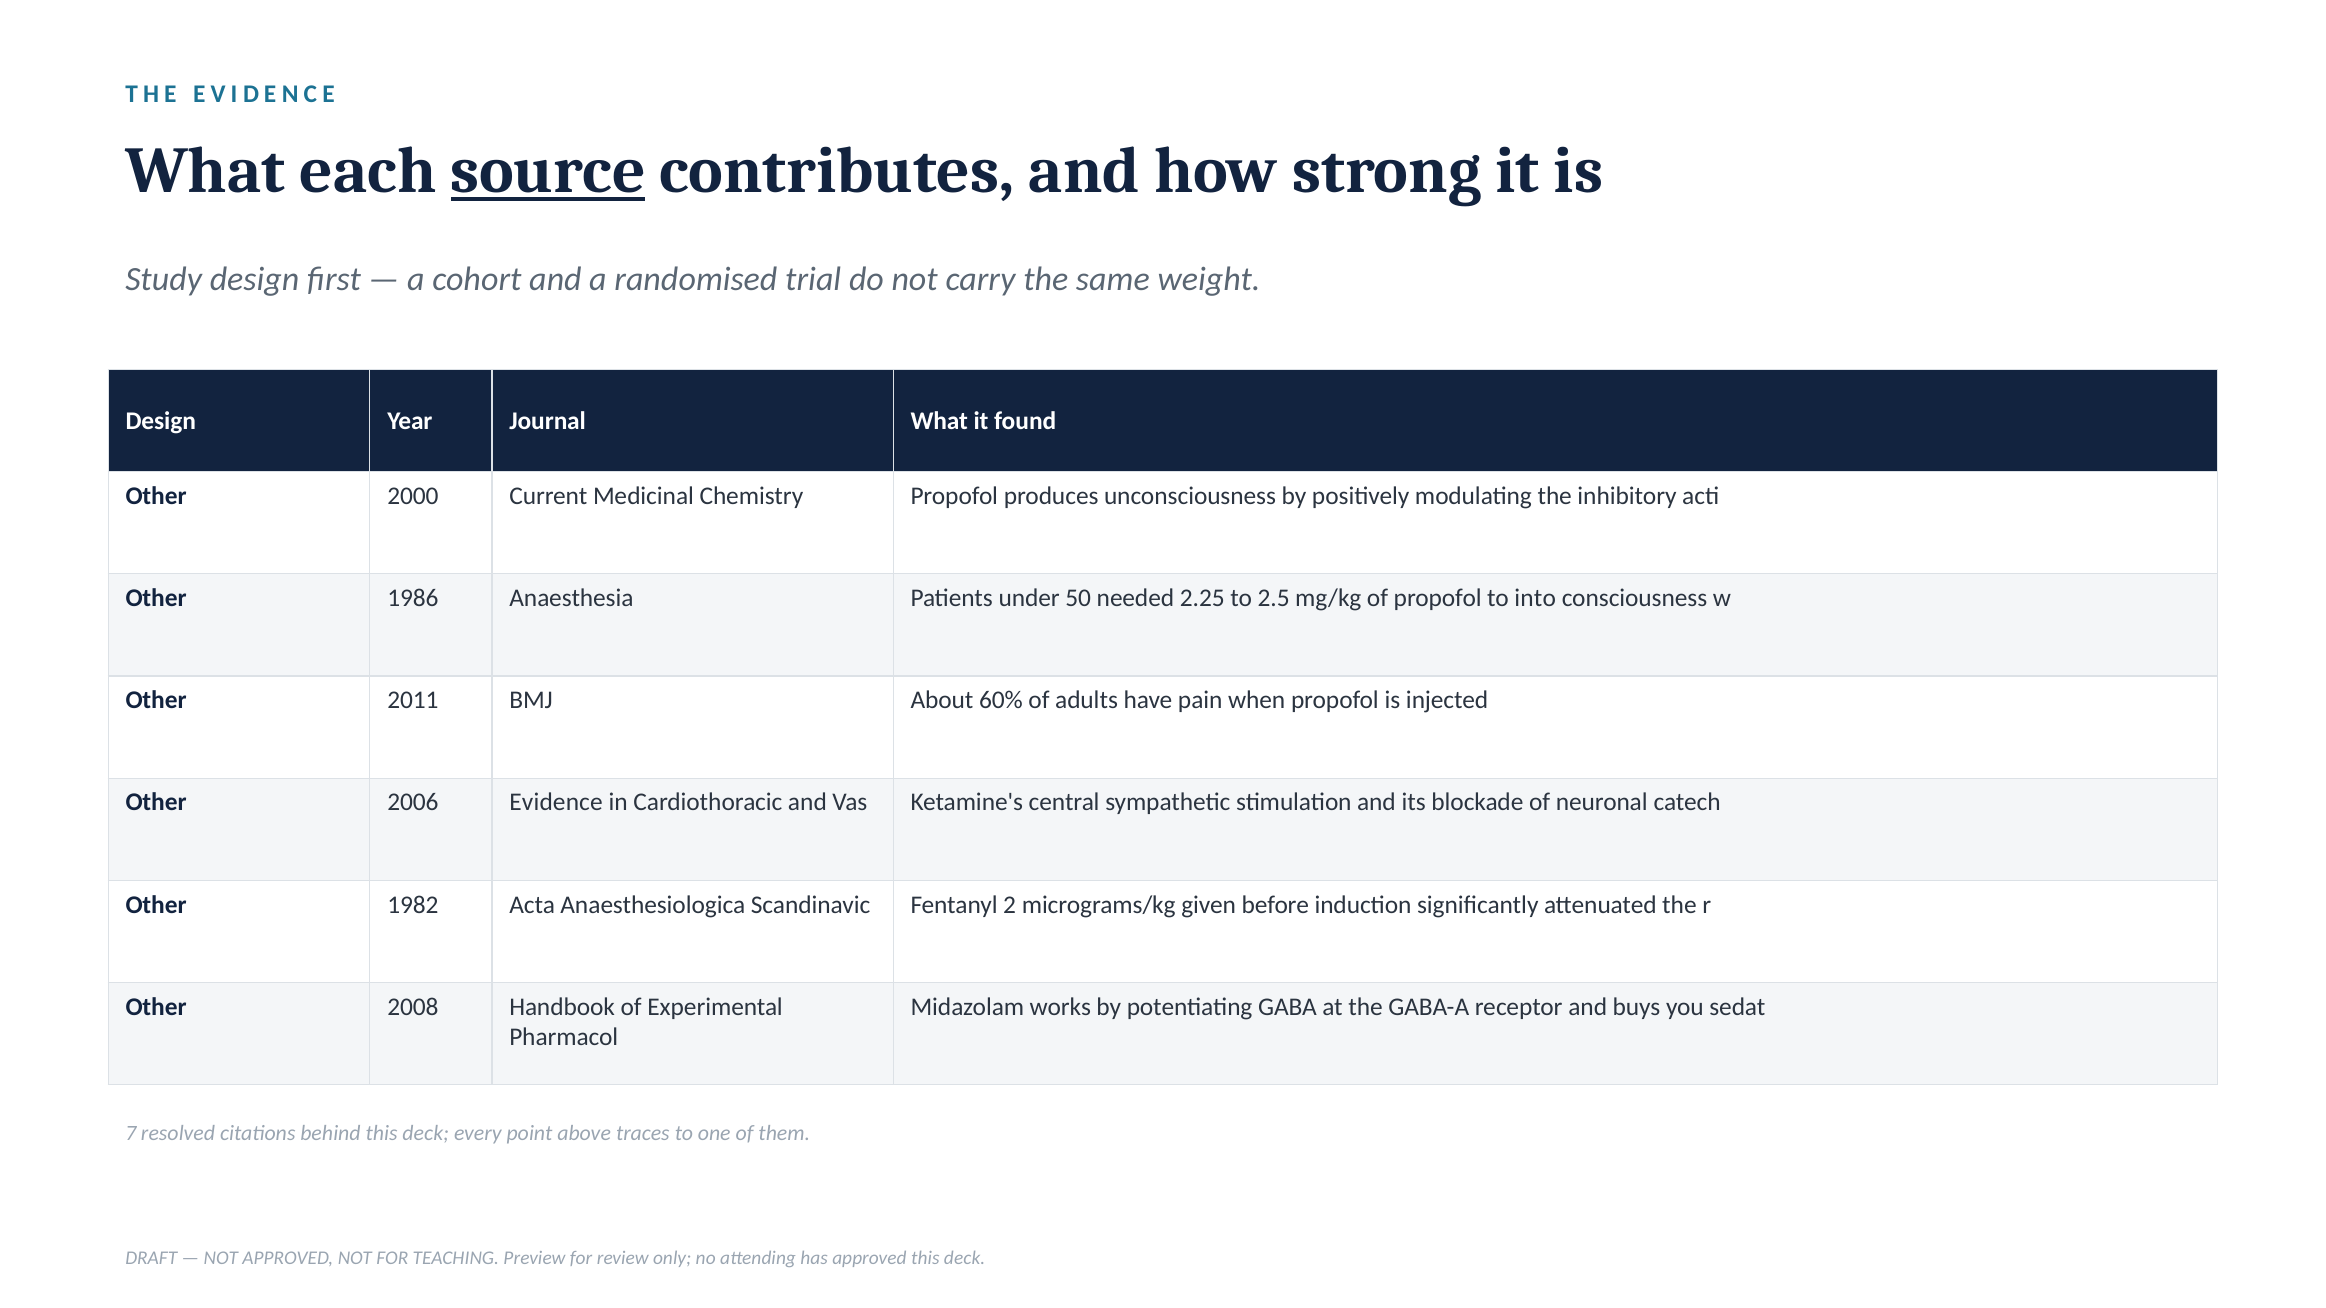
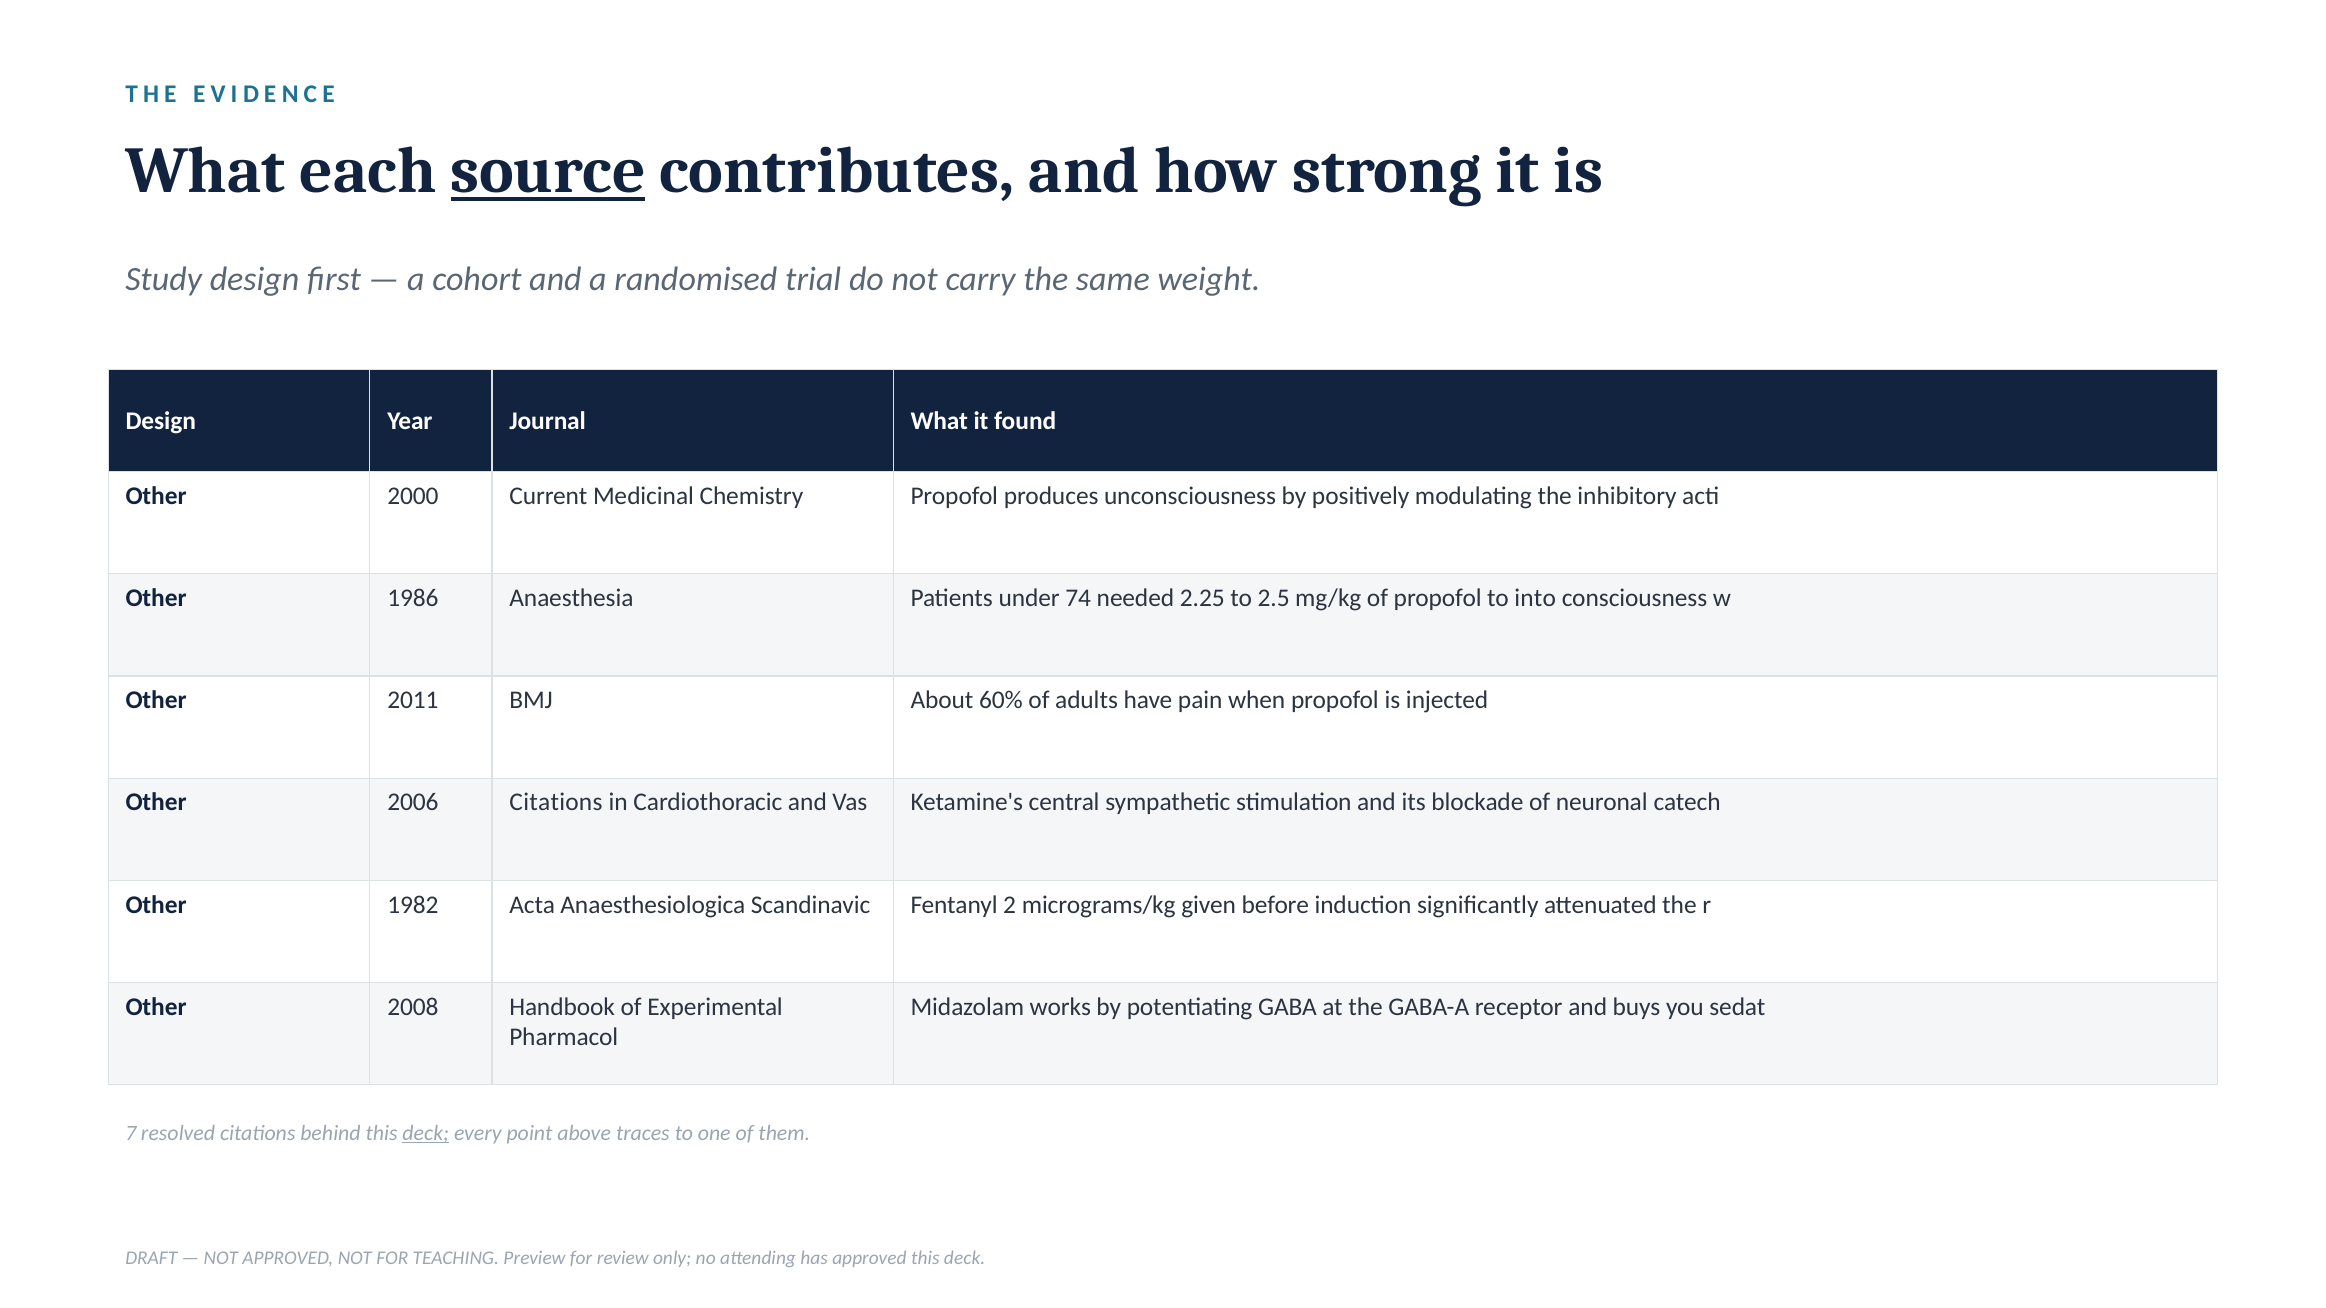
50: 50 -> 74 (1078, 599)
2006 Evidence: Evidence -> Citations (556, 803)
deck underline: none -> present (426, 1134)
